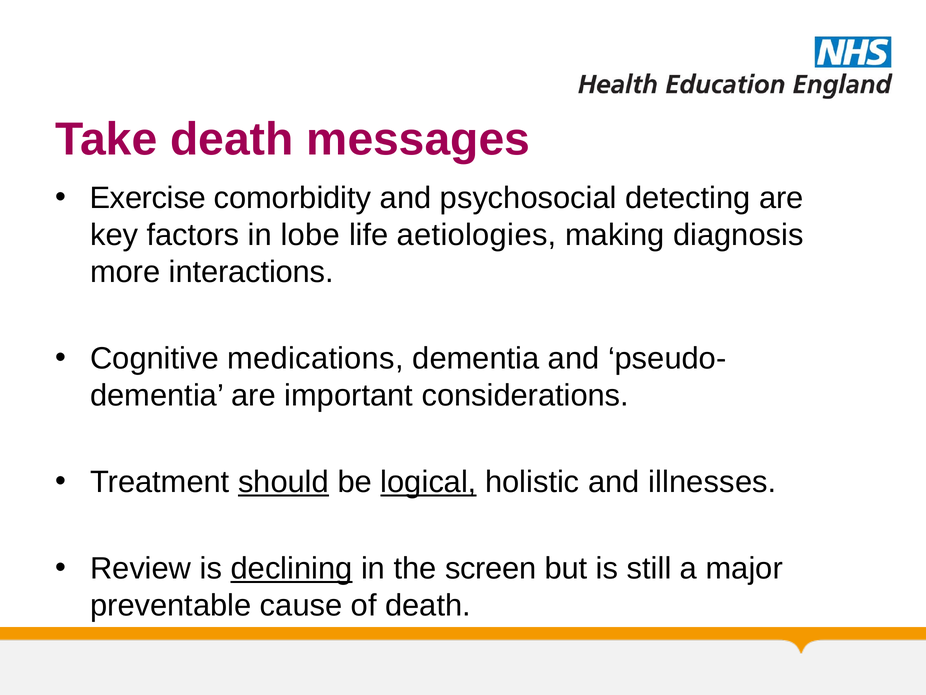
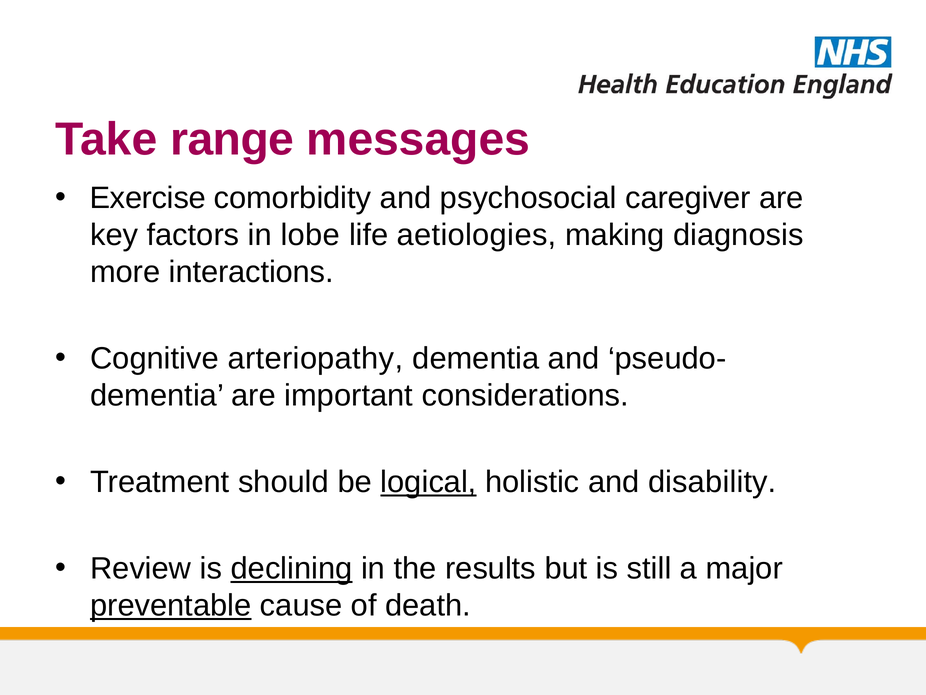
Take death: death -> range (232, 139)
detecting: detecting -> caregiver (688, 198)
medications: medications -> arteriopathy (315, 358)
should underline: present -> none (284, 482)
illnesses: illnesses -> disability (712, 482)
screen: screen -> results (490, 568)
preventable underline: none -> present (171, 605)
